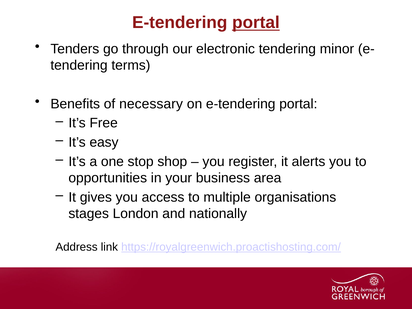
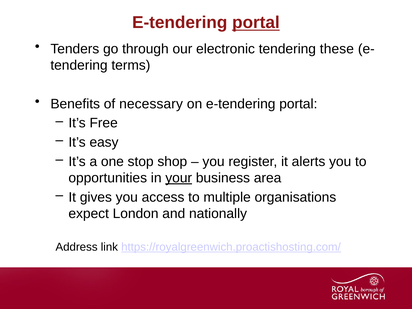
minor: minor -> these (337, 49)
your underline: none -> present (179, 178)
stages: stages -> expect (89, 214)
